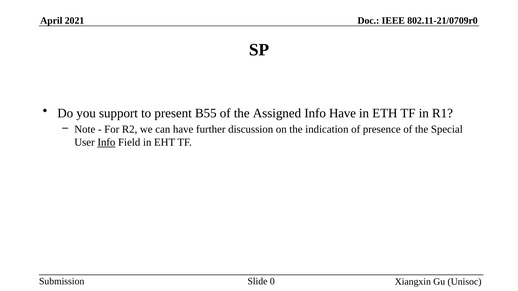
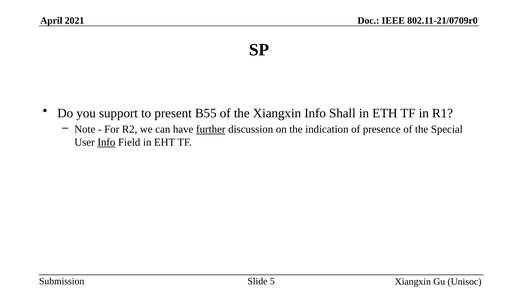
the Assigned: Assigned -> Xiangxin (277, 113)
Info Have: Have -> Shall (342, 113)
further underline: none -> present (211, 130)
0: 0 -> 5 (272, 282)
